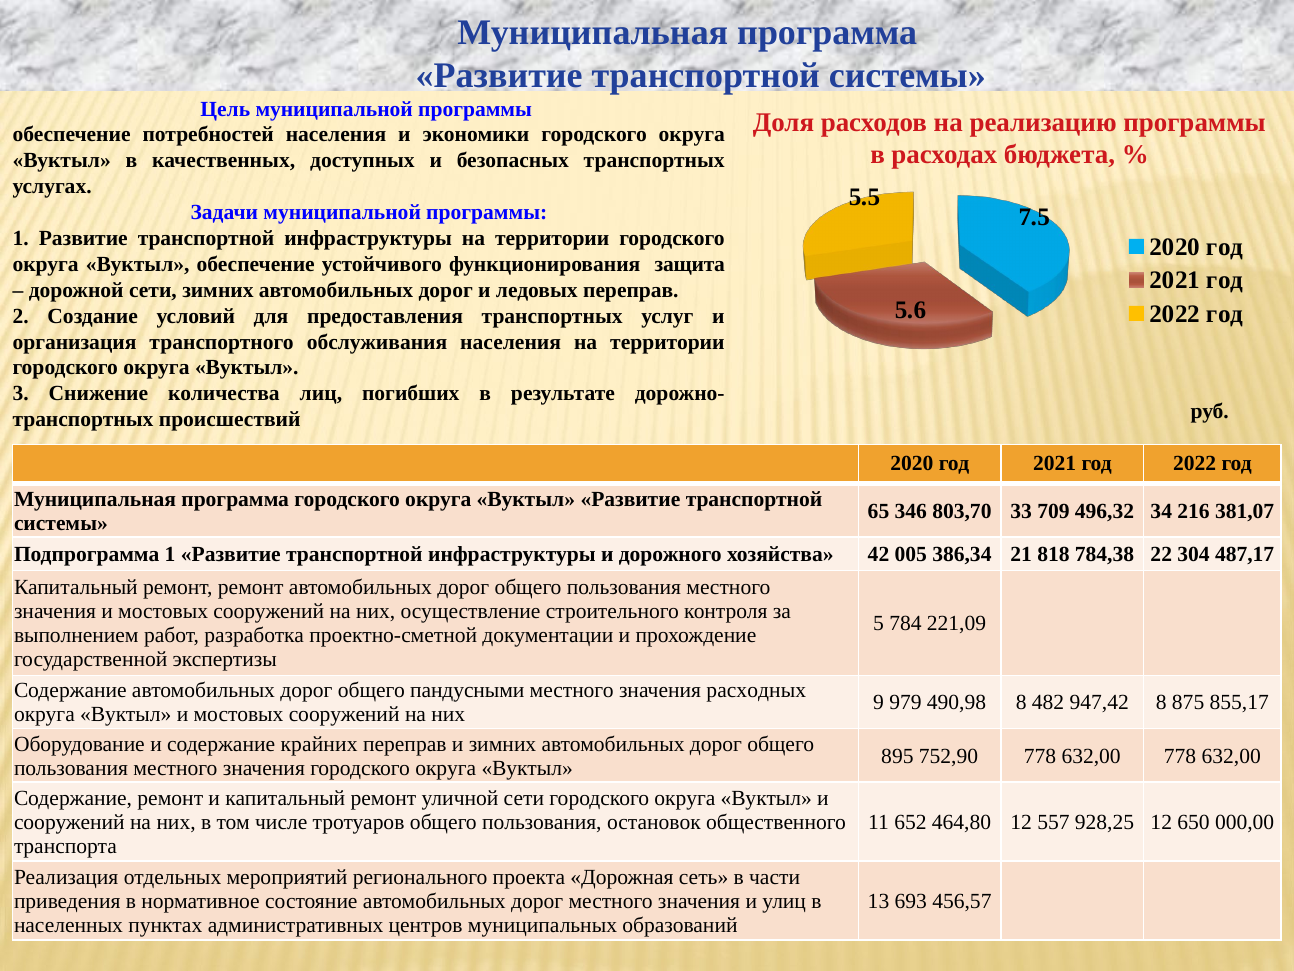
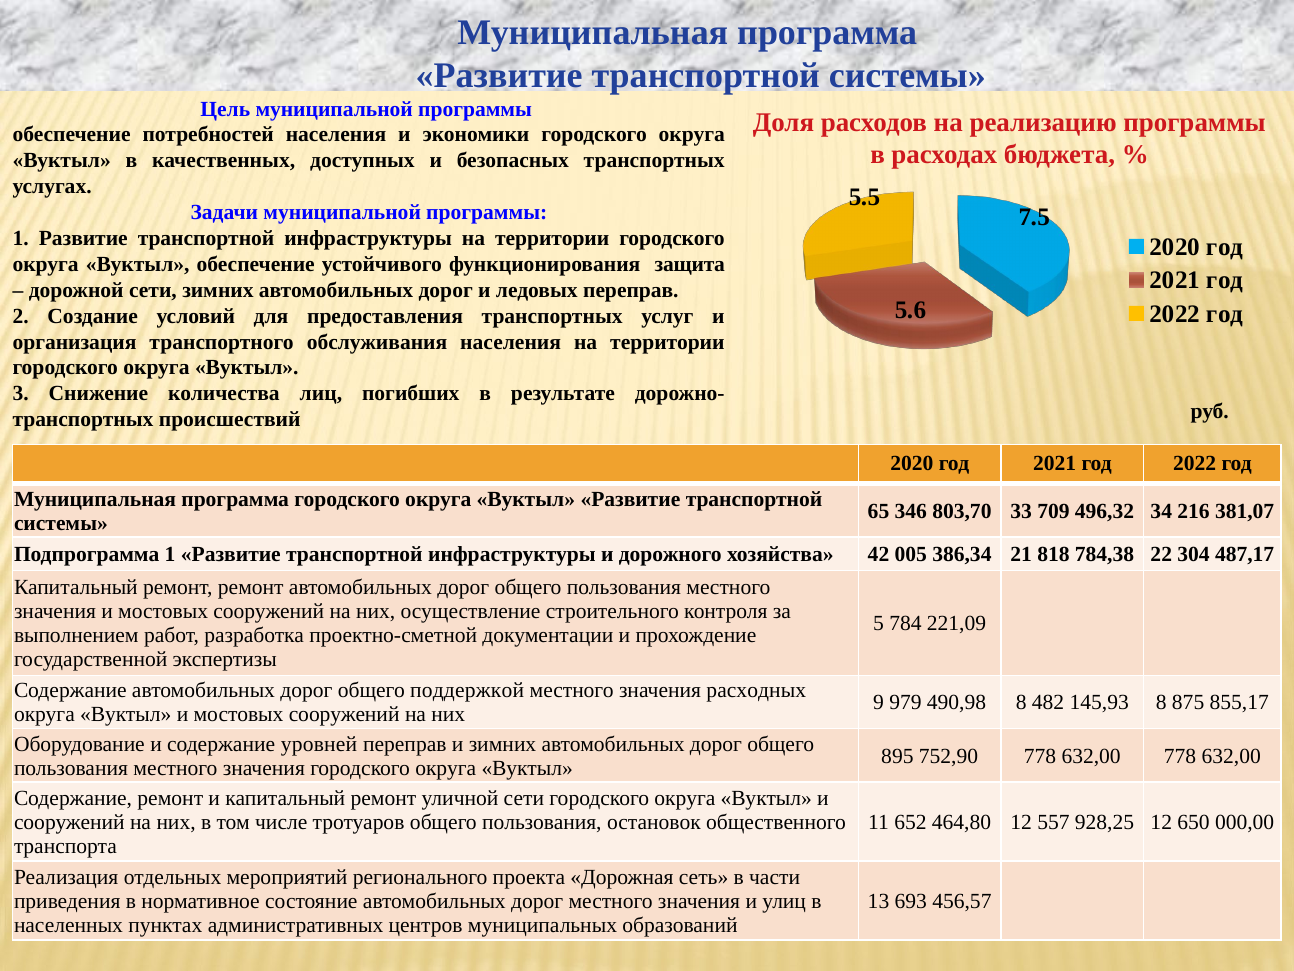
пандусными: пандусными -> поддержкой (467, 691)
947,42: 947,42 -> 145,93 (1099, 702)
крайних: крайних -> уровней (319, 744)
